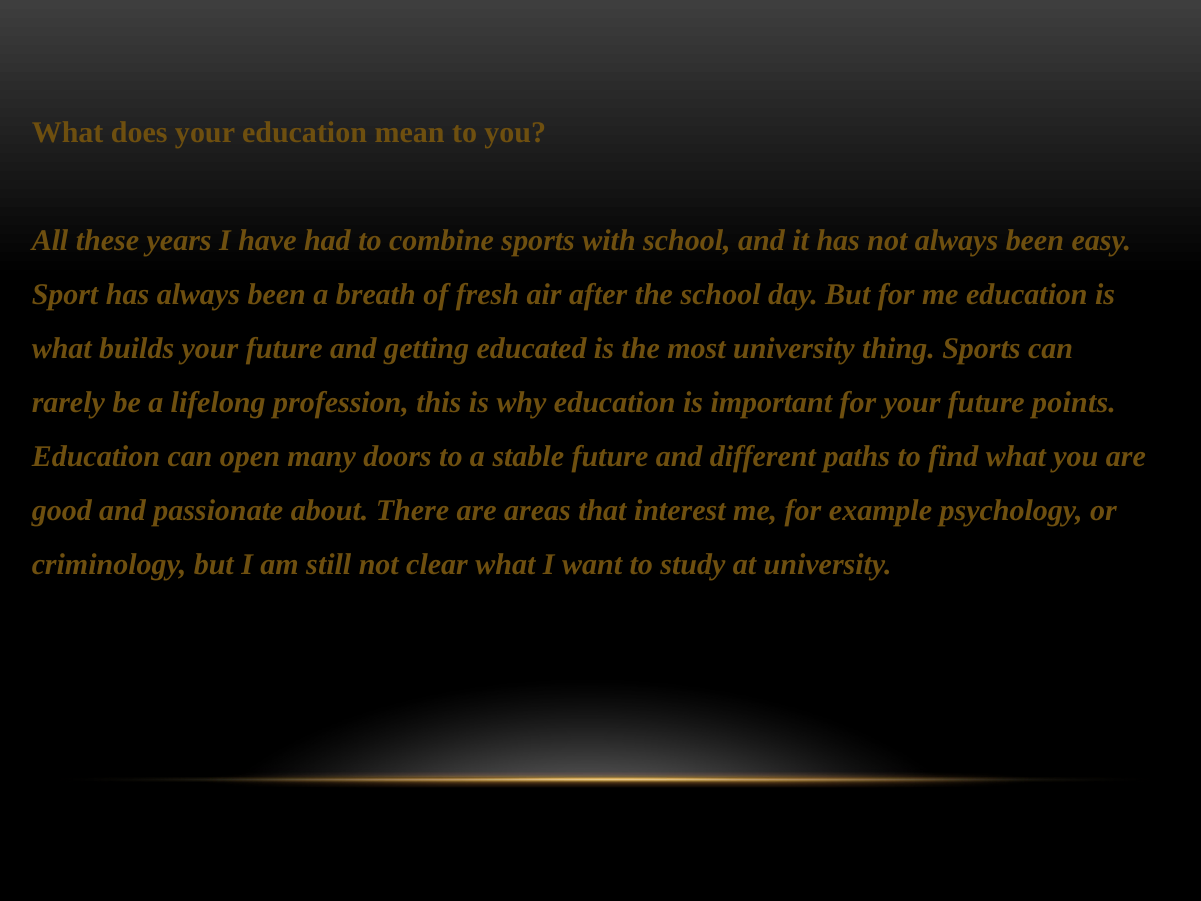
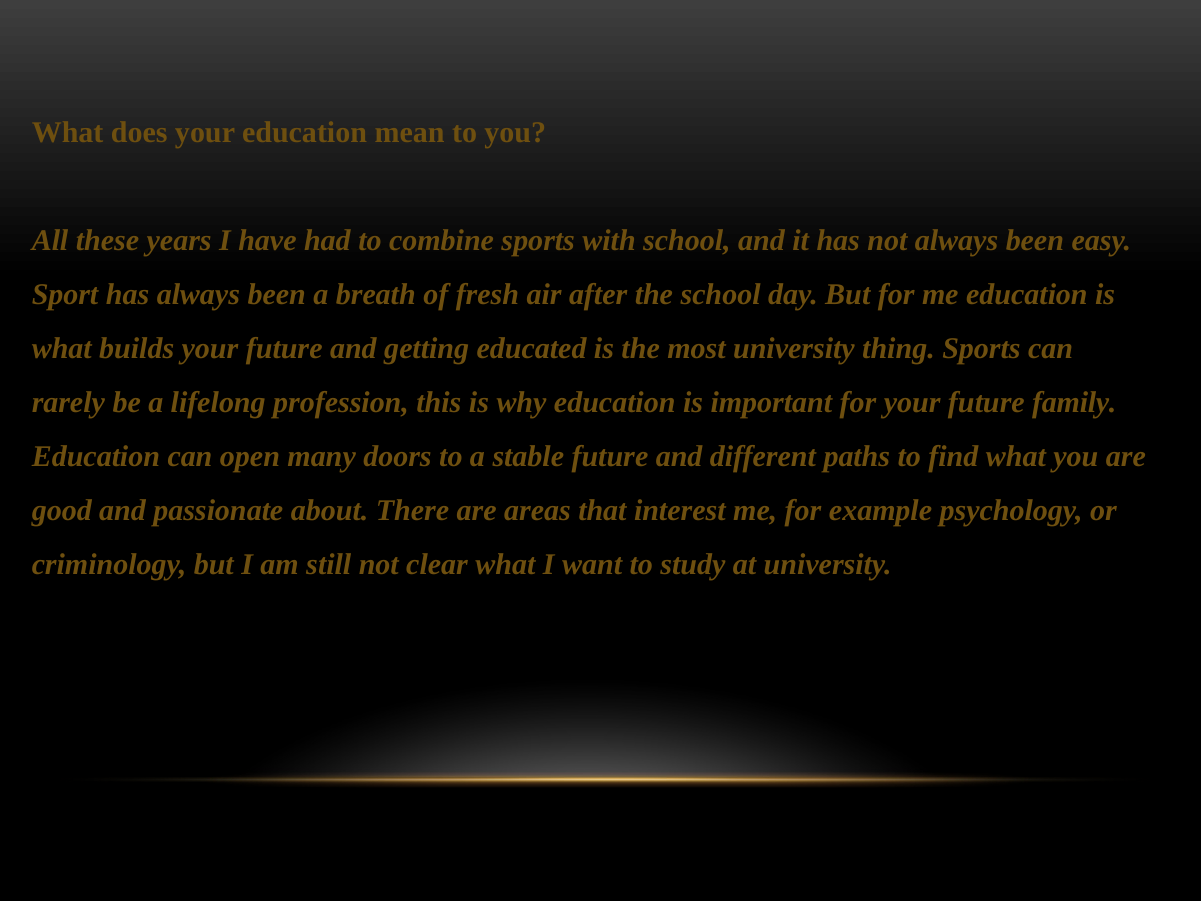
points: points -> family (1074, 402)
